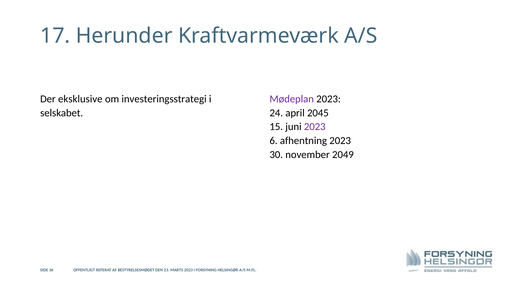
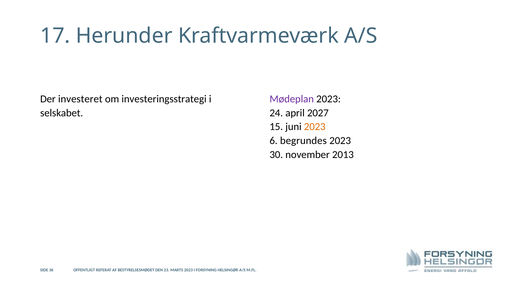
eksklusive: eksklusive -> investeret (80, 99)
2045: 2045 -> 2027 (318, 113)
2023 colour: purple -> orange (315, 127)
afhentning: afhentning -> begrundes (303, 141)
2049: 2049 -> 2013 (343, 155)
